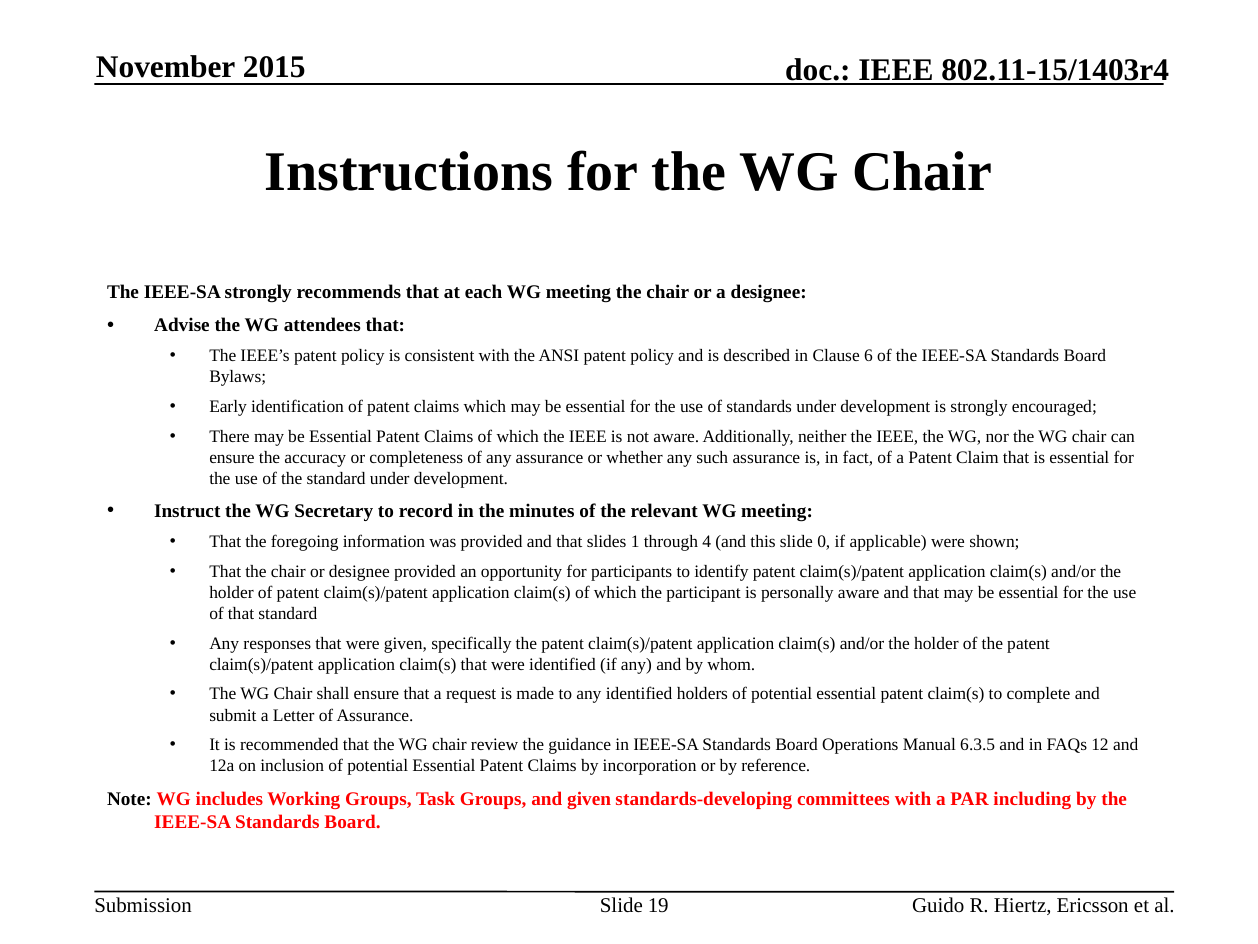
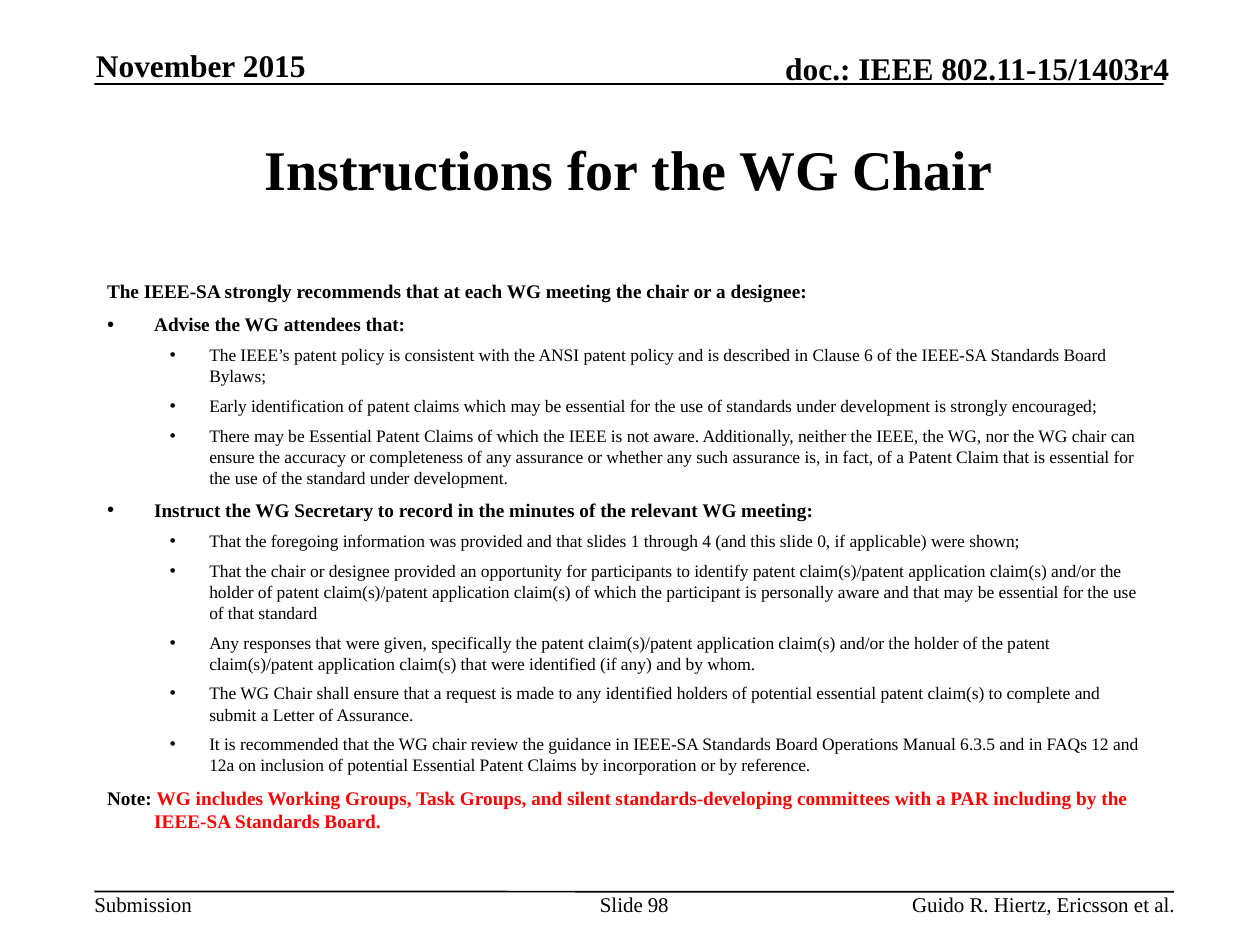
and given: given -> silent (589, 798)
19: 19 -> 98 (658, 905)
